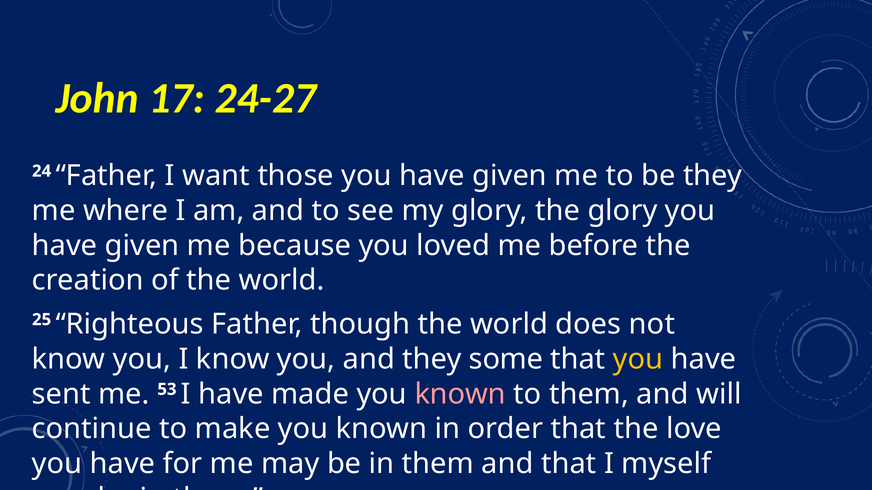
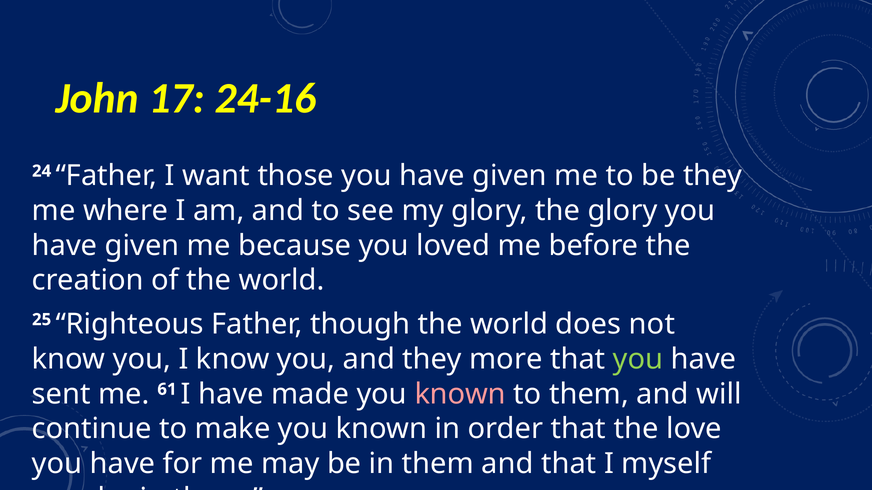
24-27: 24-27 -> 24-16 (265, 99)
some: some -> more (506, 359)
you colour: yellow -> light green (638, 359)
53: 53 -> 61 (167, 390)
